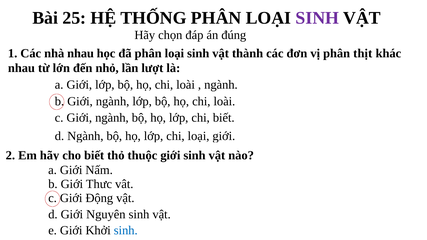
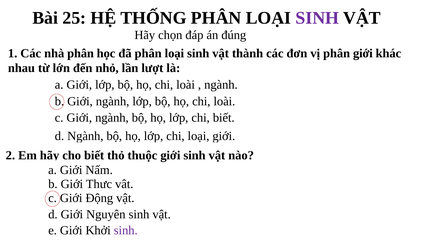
nhà nhau: nhau -> phân (81, 53)
phân thịt: thịt -> giới (363, 53)
sinh colour: blue -> purple (126, 231)
